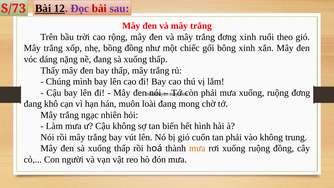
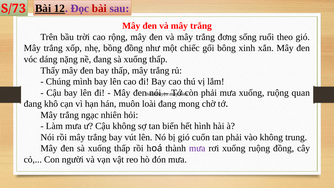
đơng xinh: xinh -> sống (248, 37)
ruộng đơng: đơng -> quan (301, 93)
mưa colour: orange -> purple (197, 148)
